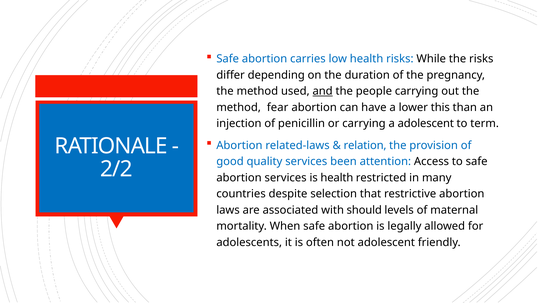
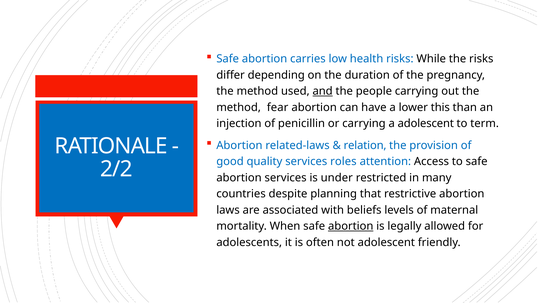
been: been -> roles (343, 161)
is health: health -> under (337, 178)
selection: selection -> planning (334, 194)
should: should -> beliefs (364, 210)
abortion underline: none -> present (351, 226)
